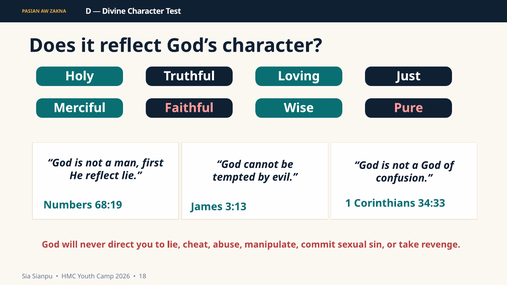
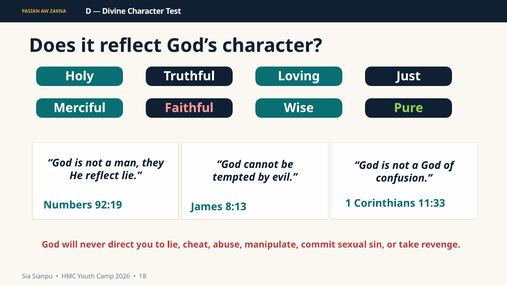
Pure colour: pink -> light green (409, 108)
first: first -> they (153, 163)
34:33: 34:33 -> 11:33 (432, 203)
68:19: 68:19 -> 92:19 (109, 205)
3:13: 3:13 -> 8:13 (236, 207)
